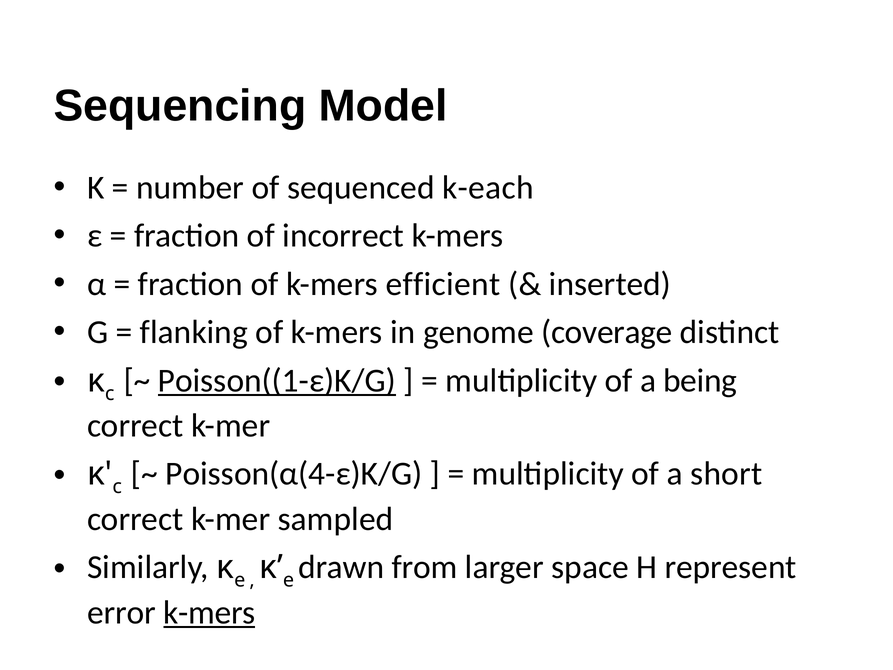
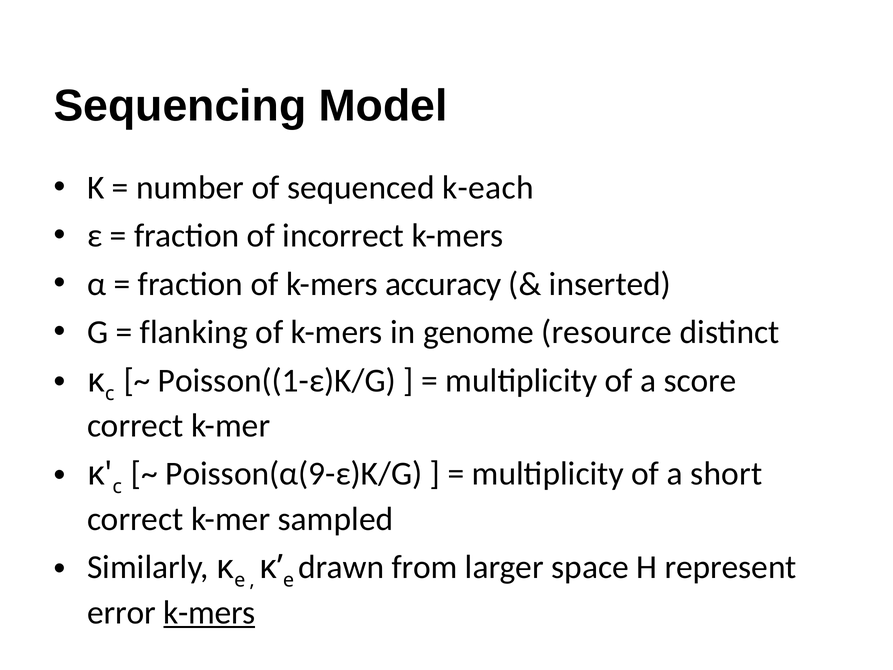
efficient: efficient -> accuracy (443, 284)
coverage: coverage -> resource (607, 332)
Poisson((1-ε)K/G underline: present -> none (277, 380)
being: being -> score (700, 380)
Poisson(α(4-ε)K/G: Poisson(α(4-ε)K/G -> Poisson(α(9-ε)K/G (294, 474)
